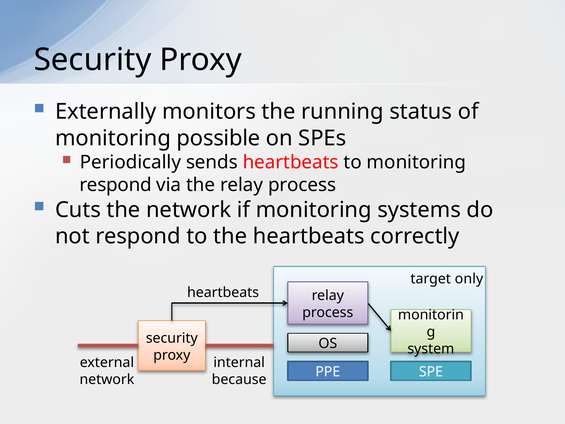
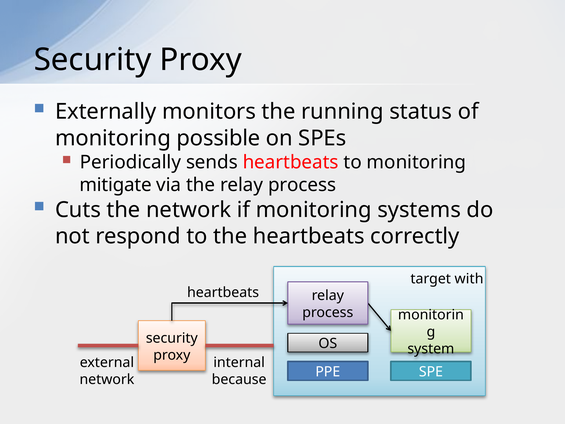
respond: respond -> mitigate (116, 185)
only: only -> with (469, 279)
